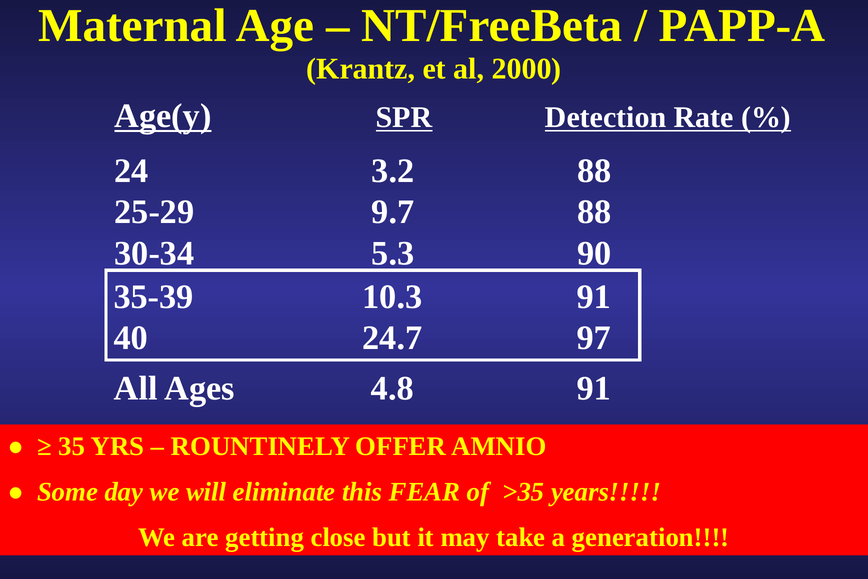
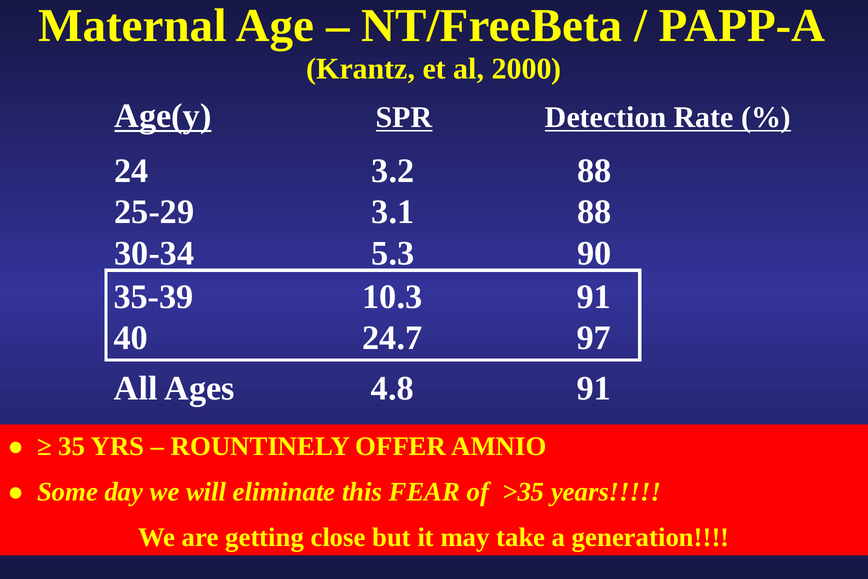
9.7: 9.7 -> 3.1 (393, 212)
